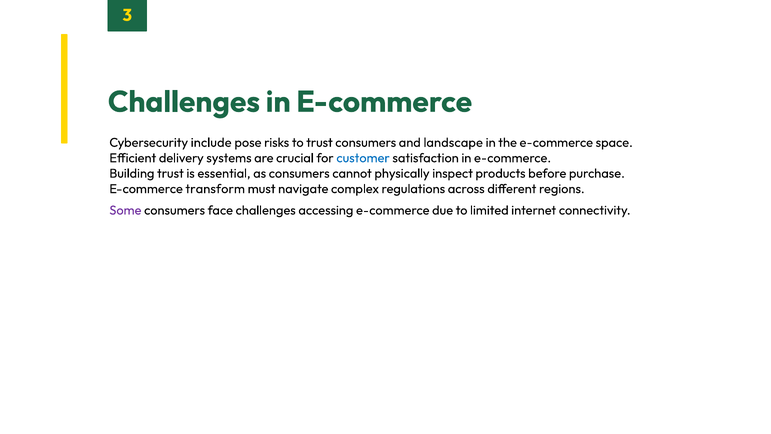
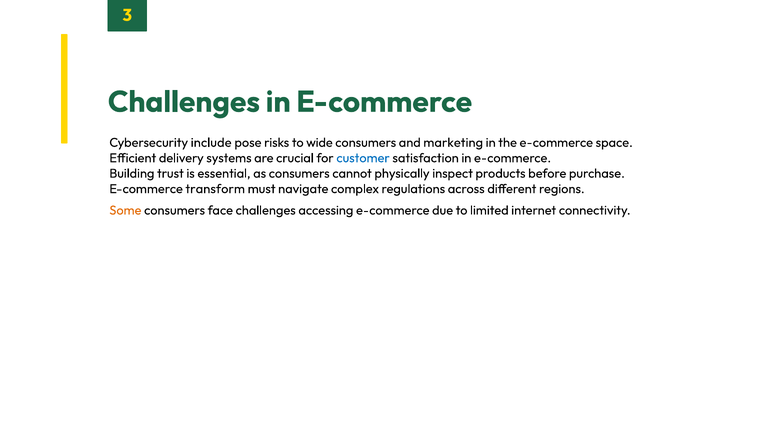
to trust: trust -> wide (319, 142)
landscape: landscape -> marketing (453, 142)
Some colour: purple -> orange (125, 210)
